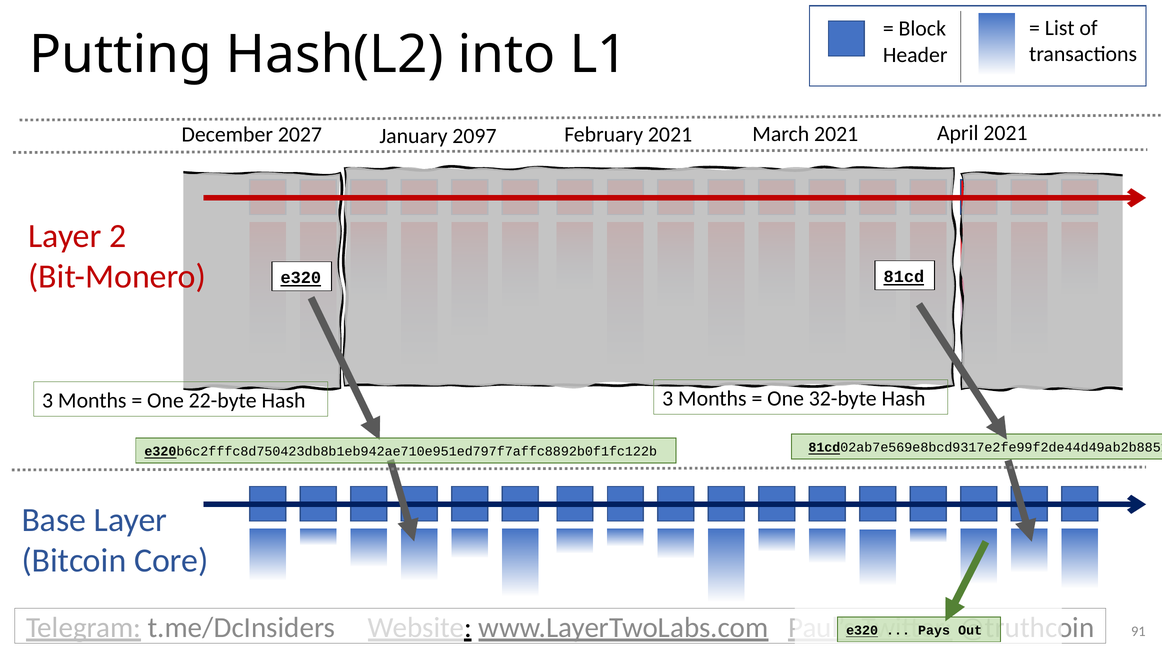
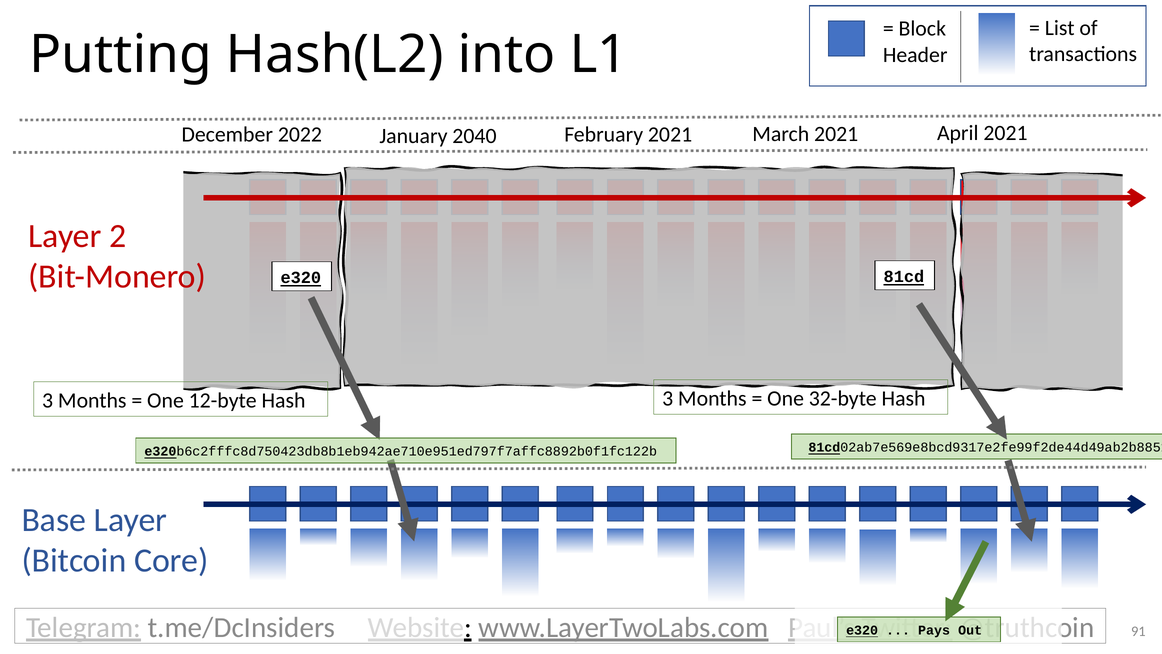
2027: 2027 -> 2022 (300, 135)
2097: 2097 -> 2040 (474, 136)
22-byte: 22-byte -> 12-byte (223, 400)
